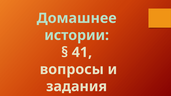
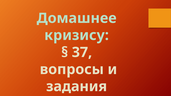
истории: истории -> кризису (77, 35)
41: 41 -> 37 (82, 52)
